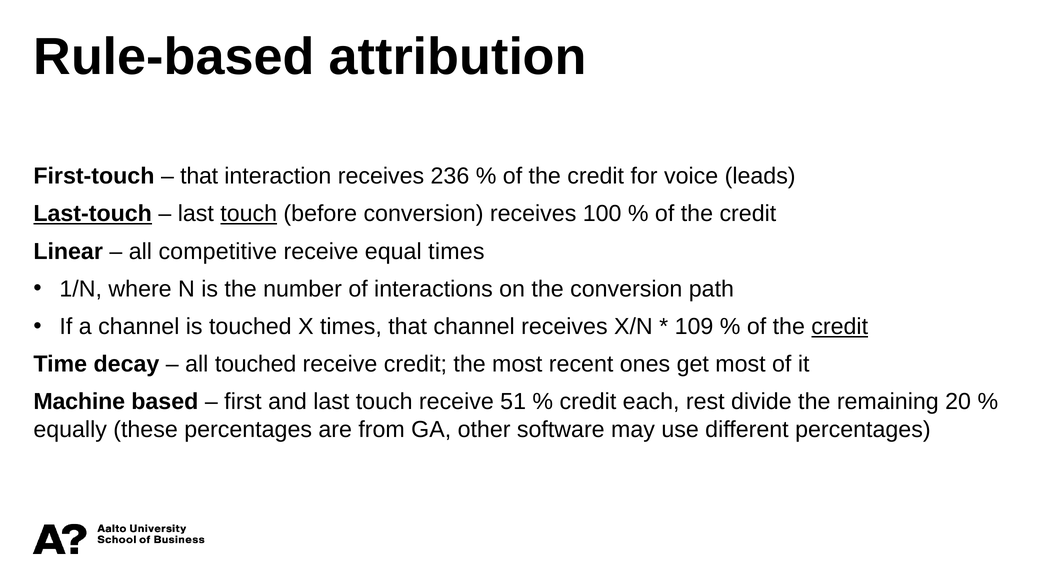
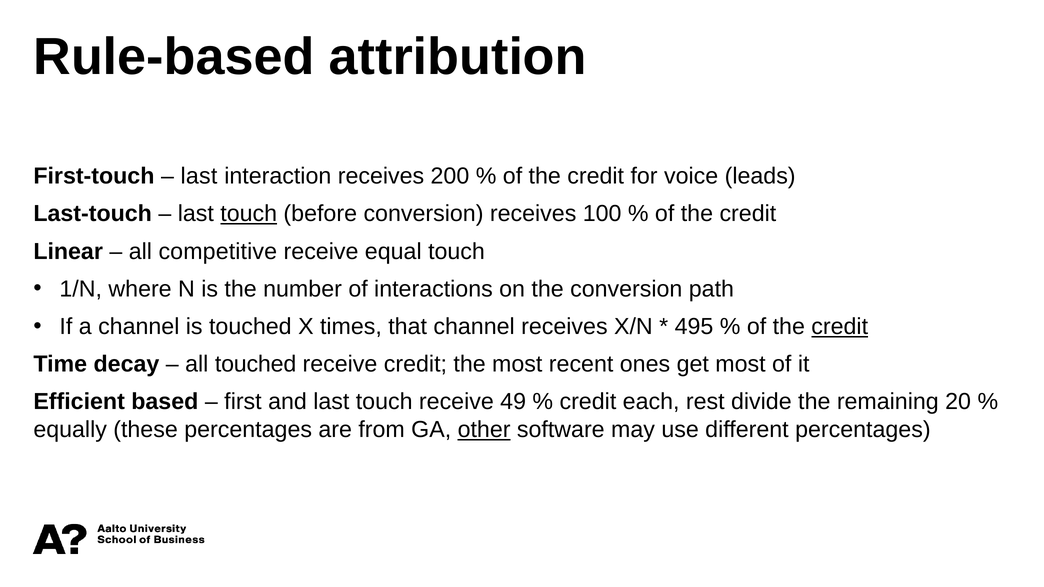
that: that -> last (199, 176)
236: 236 -> 200 (450, 176)
Last-touch underline: present -> none (93, 214)
equal times: times -> touch (457, 252)
109: 109 -> 495 (694, 327)
Machine: Machine -> Efficient (79, 402)
51: 51 -> 49 (513, 402)
other underline: none -> present (484, 430)
